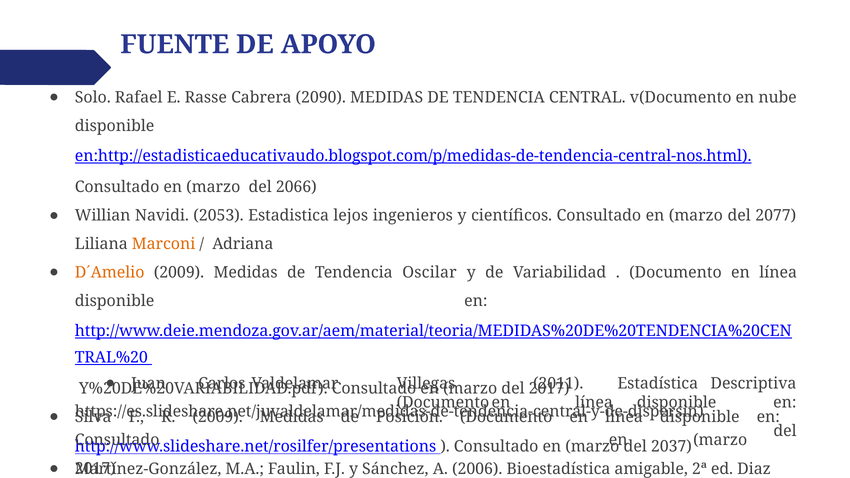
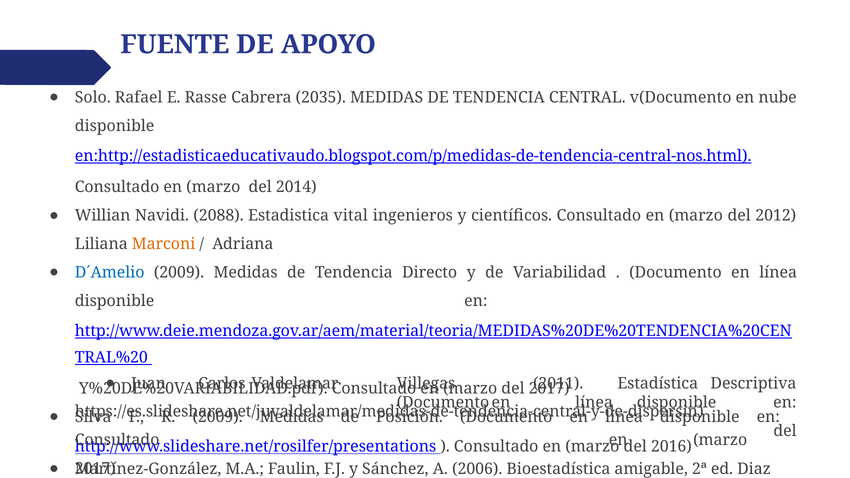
2090: 2090 -> 2035 (321, 97)
2066: 2066 -> 2014 (296, 187)
2053: 2053 -> 2088 (219, 216)
lejos: lejos -> vital (351, 216)
2077: 2077 -> 2012 (776, 216)
D´Amelio colour: orange -> blue (110, 273)
Oscilar: Oscilar -> Directo (430, 273)
2037: 2037 -> 2016 (671, 447)
